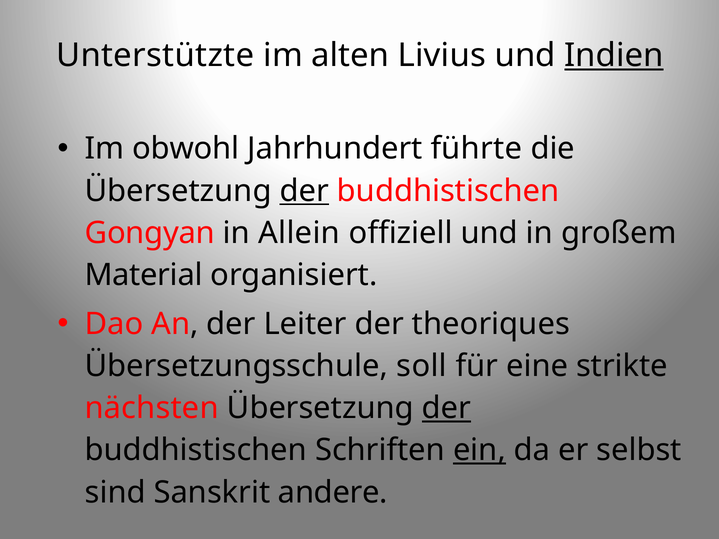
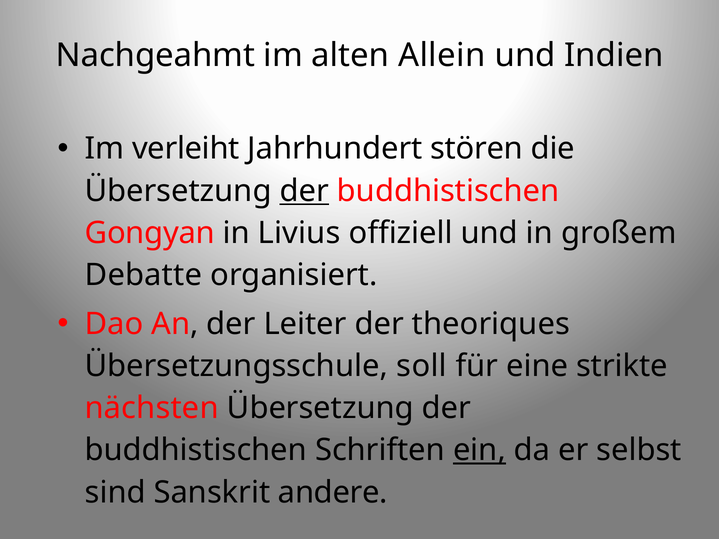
Unterstützte: Unterstützte -> Nachgeahmt (155, 55)
Livius: Livius -> Allein (442, 55)
Indien underline: present -> none (614, 55)
obwohl: obwohl -> verleiht (186, 149)
führte: führte -> stören (477, 149)
Allein: Allein -> Livius (299, 233)
Material: Material -> Debatte (143, 275)
der underline: present -> none (446, 408)
